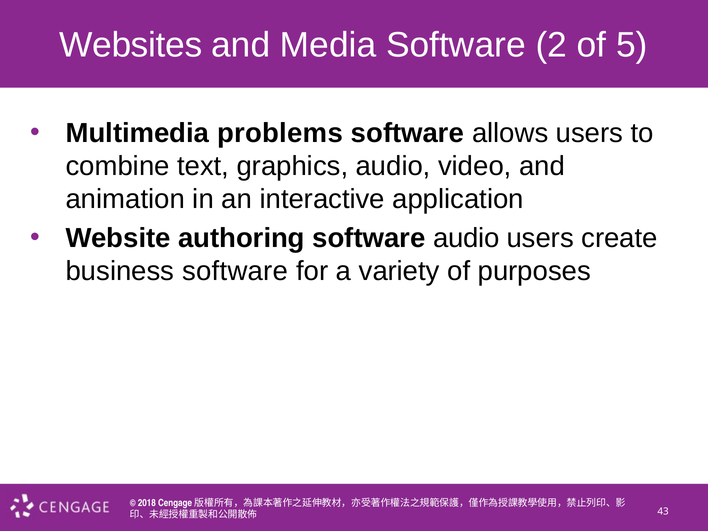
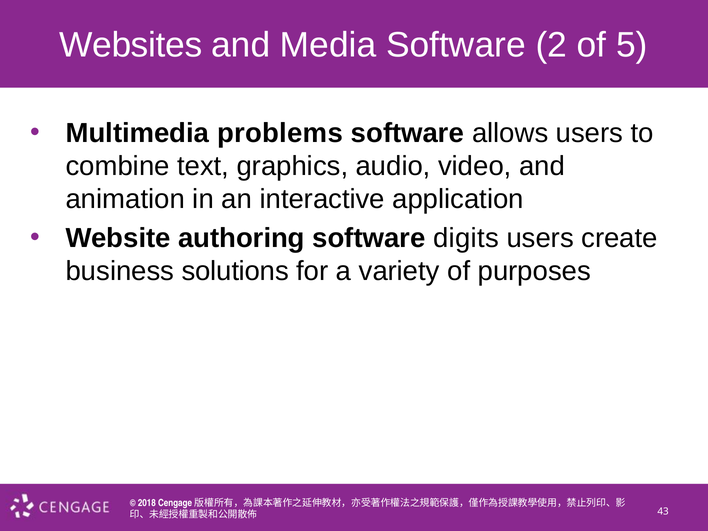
software audio: audio -> digits (466, 238)
business software: software -> solutions (235, 271)
